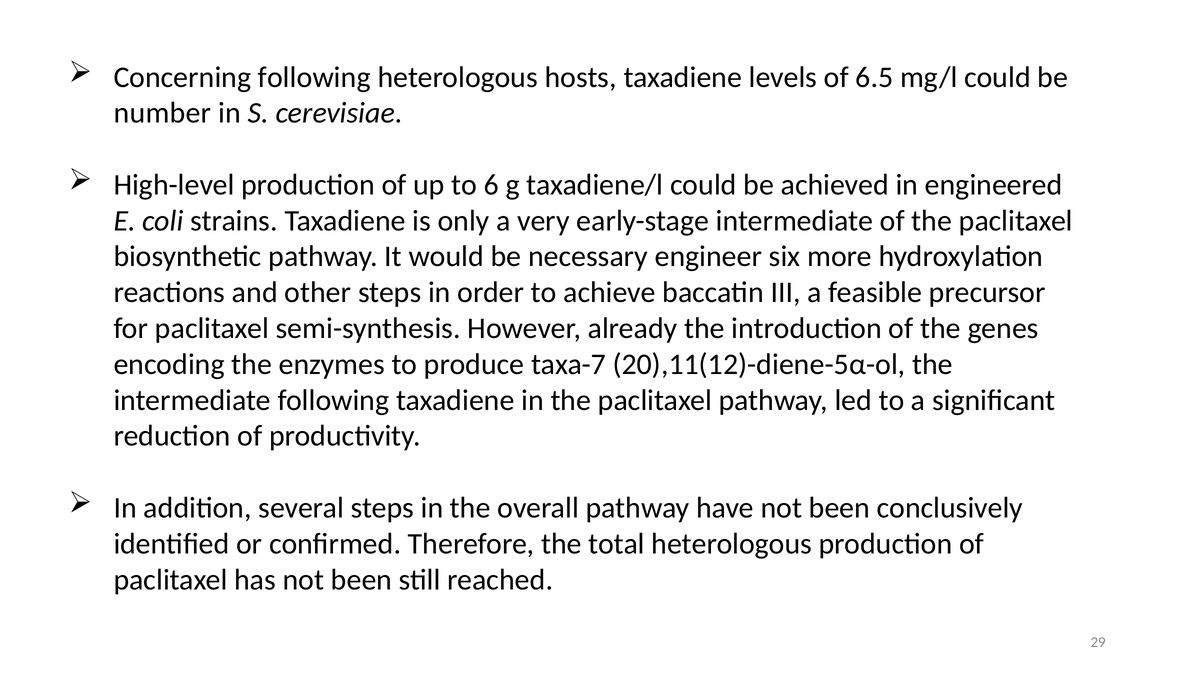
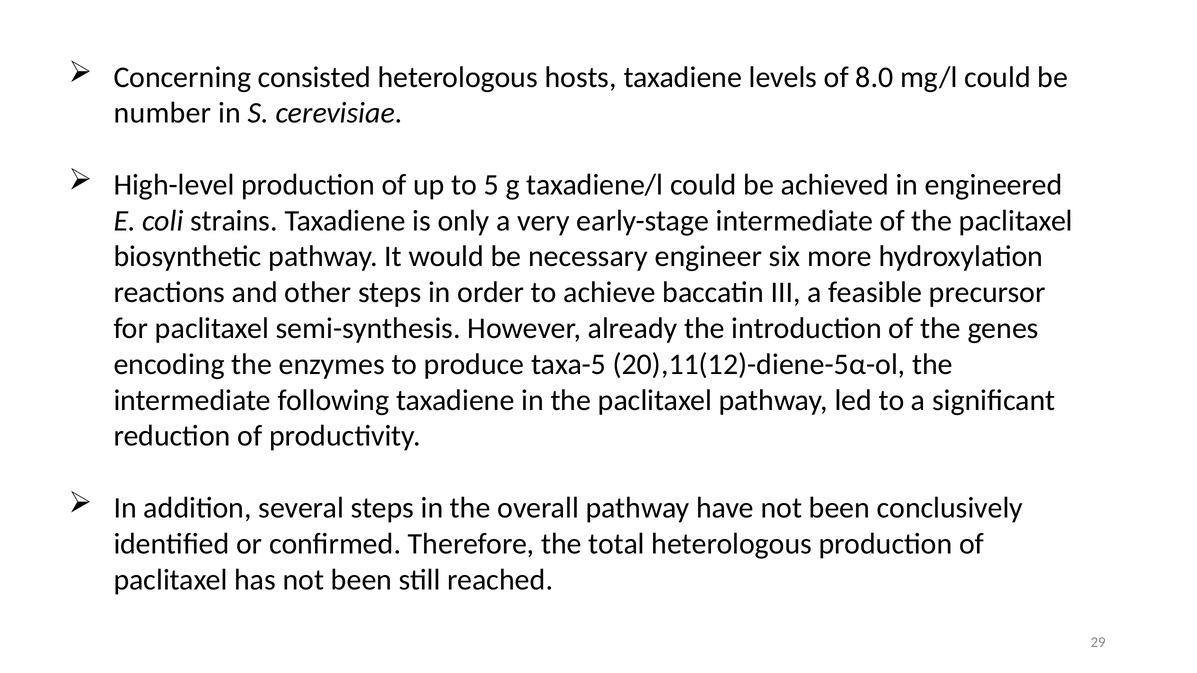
Concerning following: following -> consisted (314, 77)
6.5: 6.5 -> 8.0 (874, 77)
6: 6 -> 5 (491, 185)
taxa-7: taxa-7 -> taxa-5 (569, 364)
